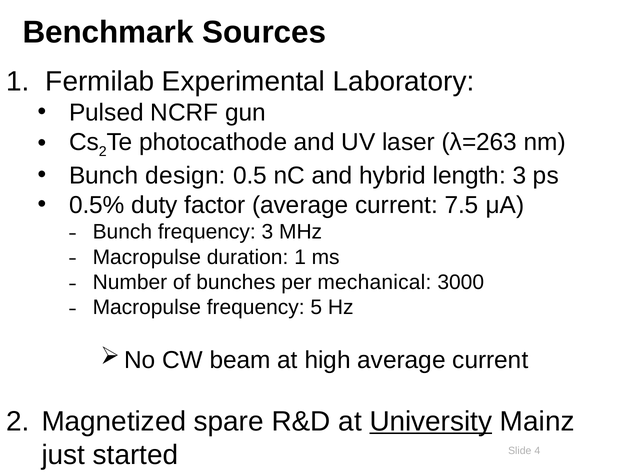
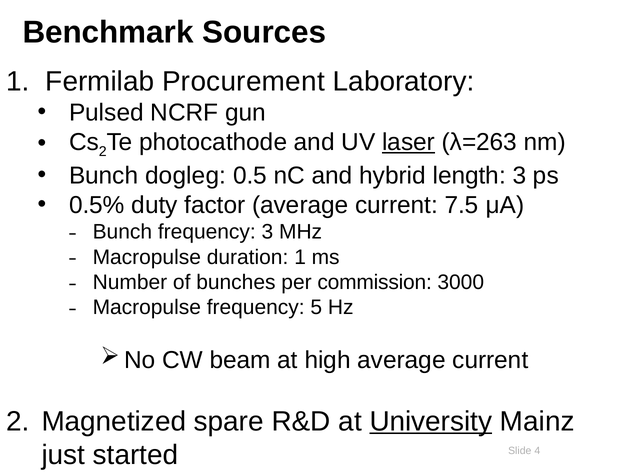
Experimental: Experimental -> Procurement (243, 81)
laser underline: none -> present (409, 142)
design: design -> dogleg (186, 175)
mechanical: mechanical -> commission (375, 282)
